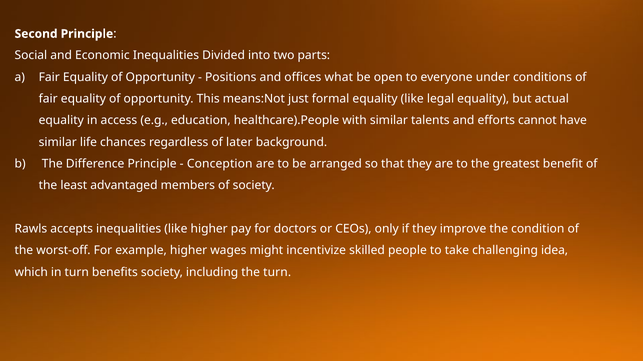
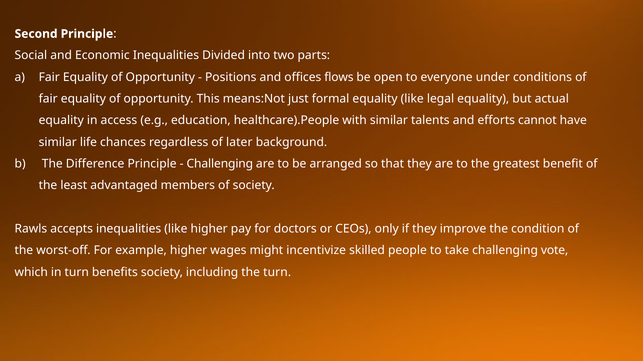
what: what -> flows (339, 77)
Conception: Conception -> Challenging (220, 164)
idea: idea -> vote (555, 251)
